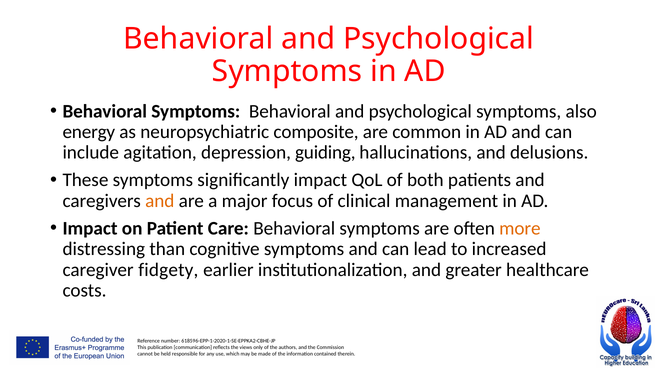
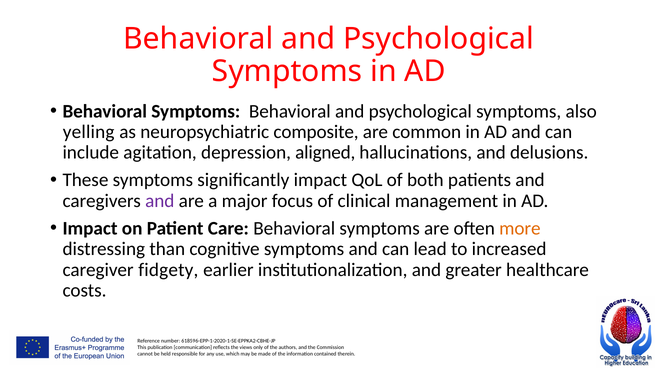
energy: energy -> yelling (89, 132)
guiding: guiding -> aligned (325, 153)
and colour: orange -> purple (160, 201)
